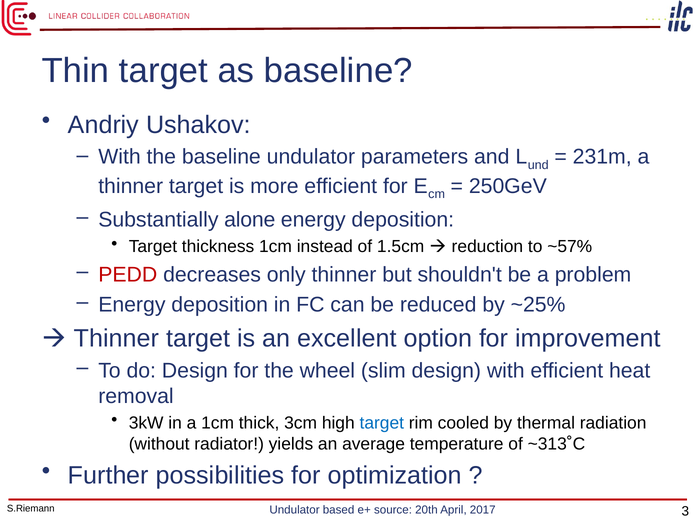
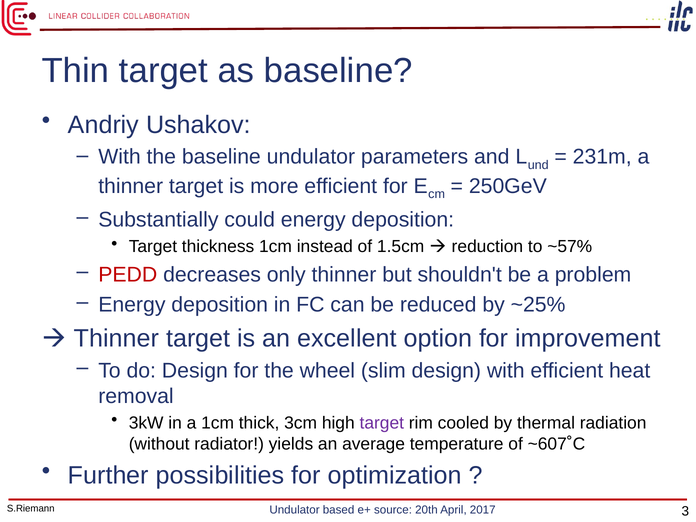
alone: alone -> could (250, 220)
target colour: blue -> purple (382, 423)
~313˚C: ~313˚C -> ~607˚C (556, 444)
